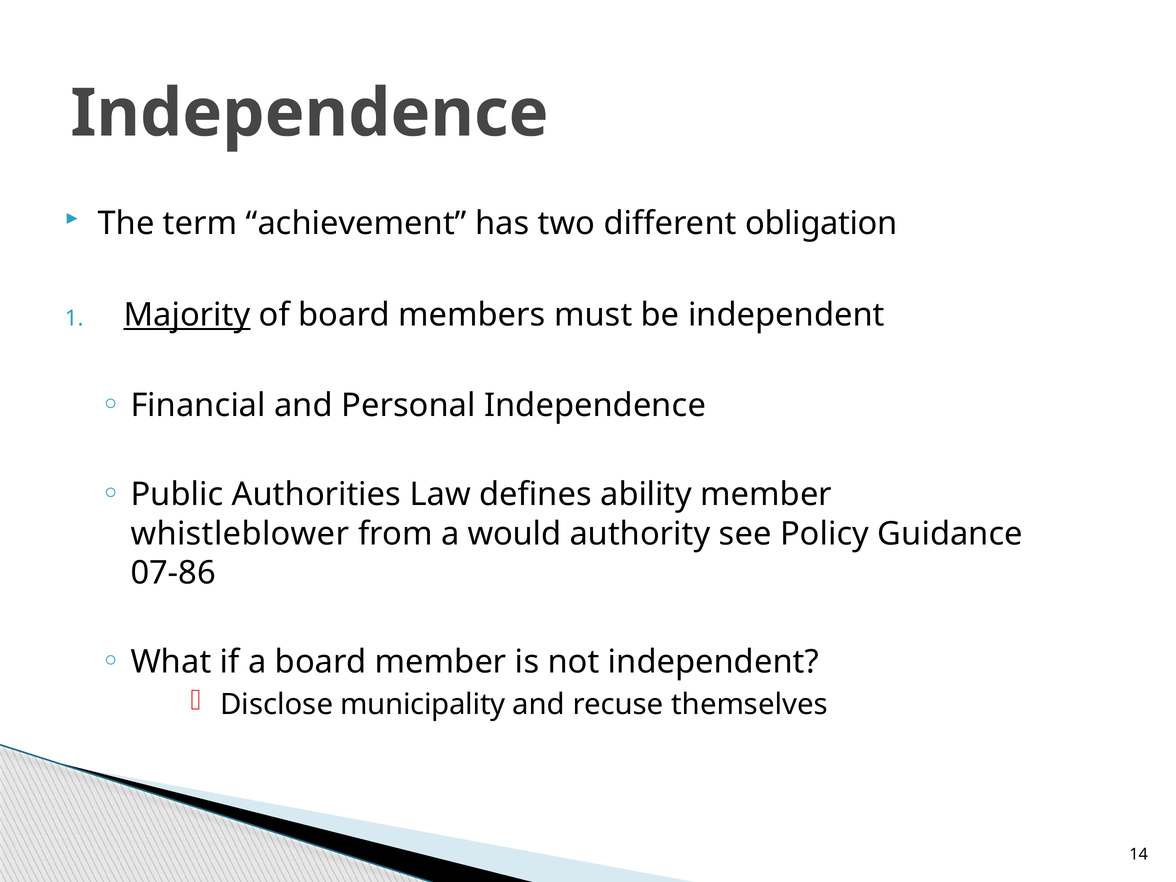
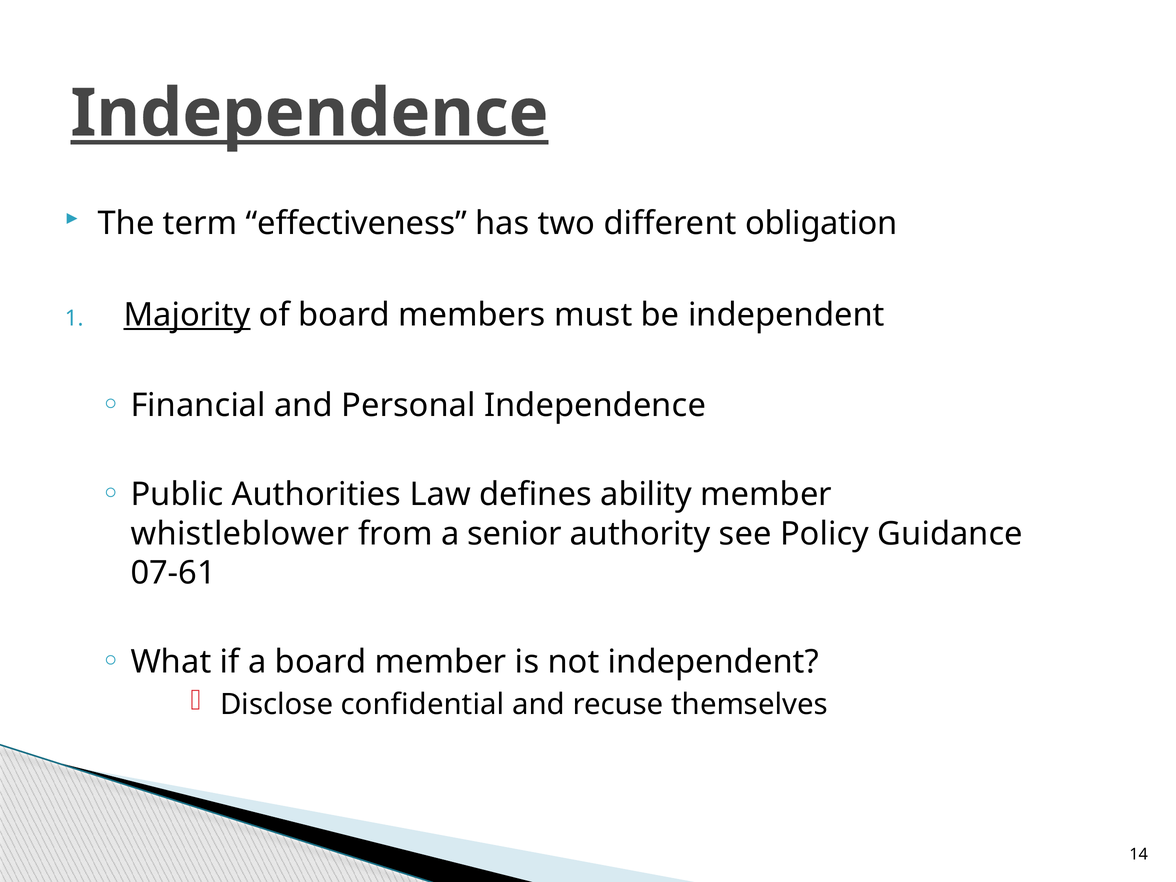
Independence underline: none -> present (309, 113)
achievement: achievement -> effectiveness (356, 224)
would: would -> senior (515, 534)
07-86: 07-86 -> 07-61 (173, 573)
municipality: municipality -> confidential (423, 705)
